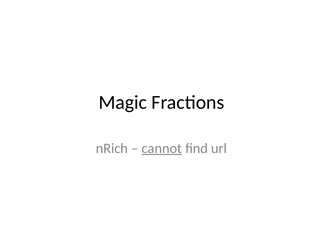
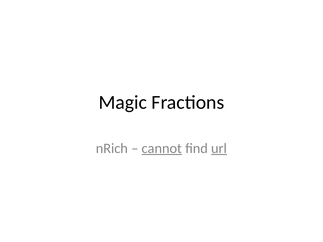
url underline: none -> present (219, 149)
